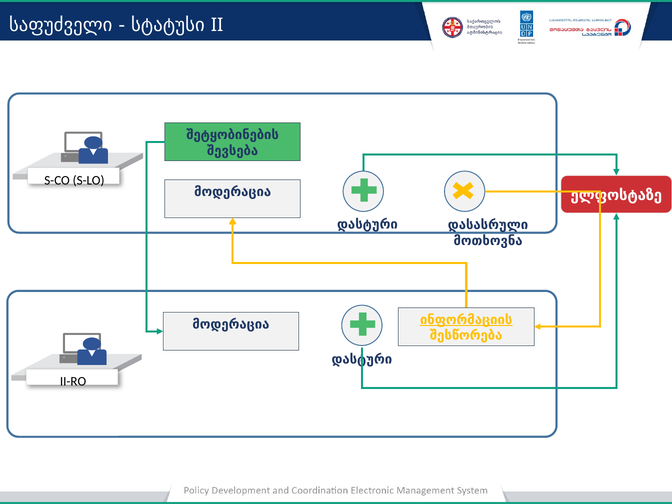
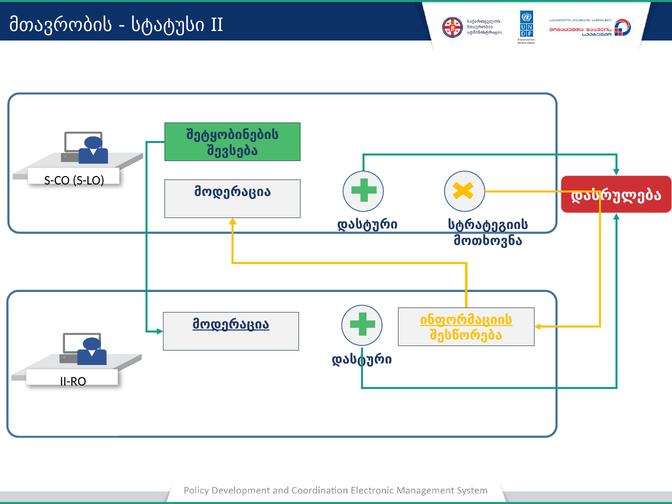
საფუძველი: საფუძველი -> მთავრობის (61, 25)
ელფოსტაზე: ელფოსტაზე -> დასრულება (616, 195)
დასასრული: დასასრული -> სტრატეგიის (488, 225)
მოდერაცია underline: none -> present (231, 324)
